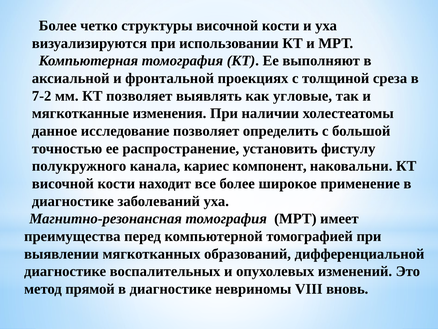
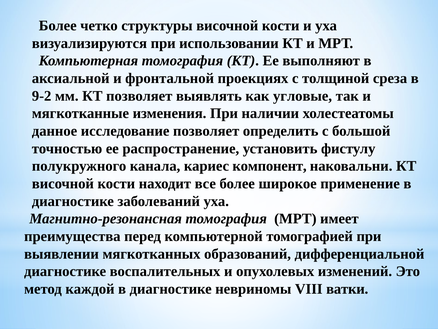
7-2: 7-2 -> 9-2 (42, 96)
прямой: прямой -> каждой (90, 289)
вновь: вновь -> ватки (347, 289)
